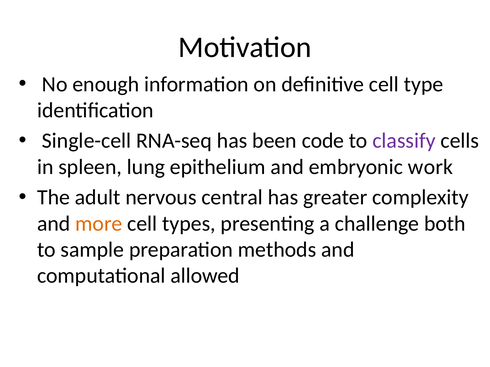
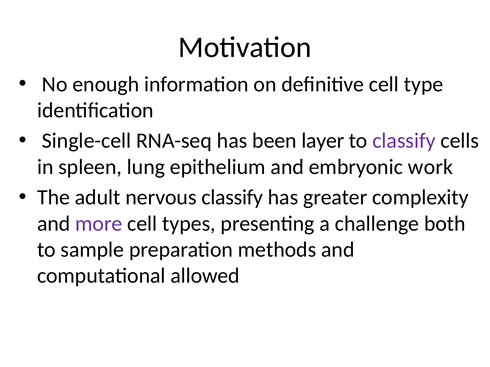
code: code -> layer (323, 141)
nervous central: central -> classify (232, 198)
more colour: orange -> purple (99, 224)
